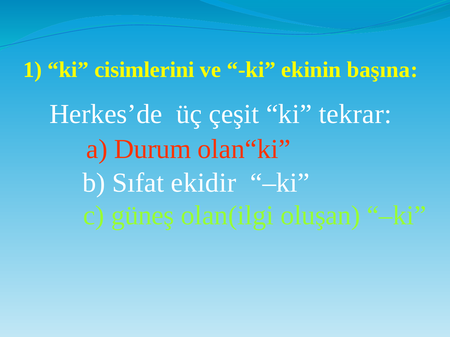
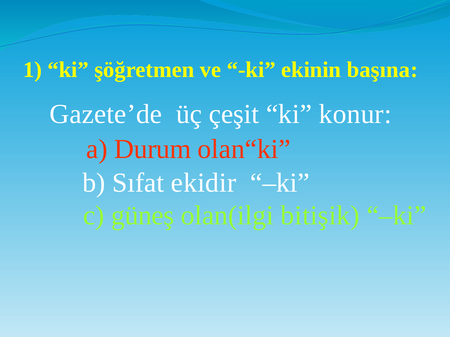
cisimlerini: cisimlerini -> şöğretmen (144, 70)
Herkes’de: Herkes’de -> Gazete’de (106, 114)
tekrar: tekrar -> konur (355, 114)
oluşan: oluşan -> bitişik (320, 216)
